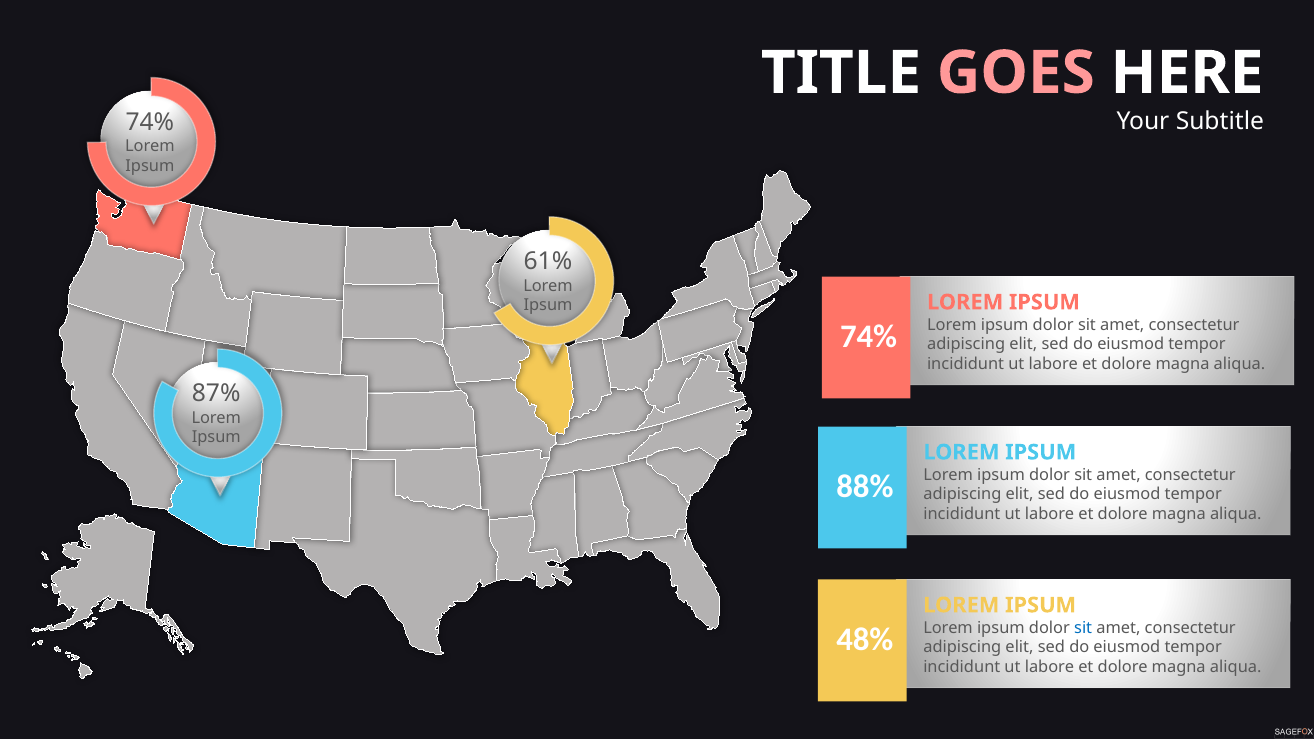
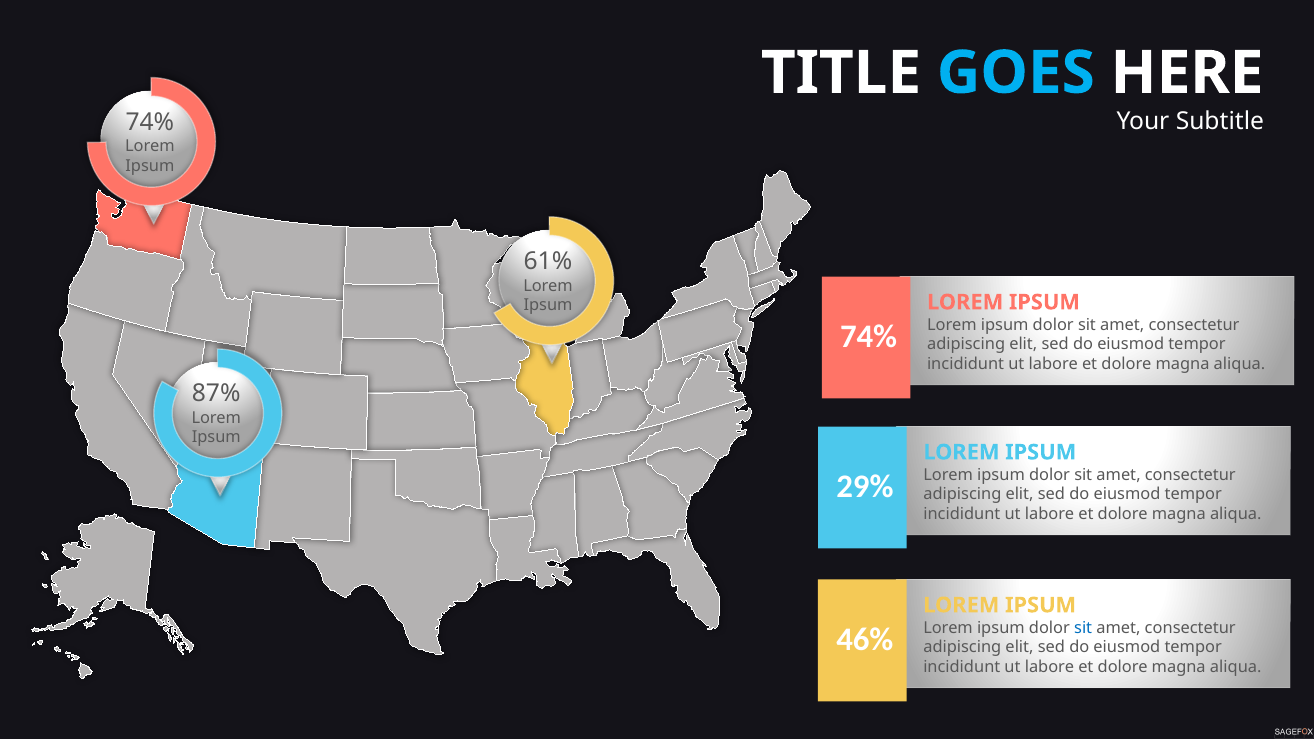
GOES colour: pink -> light blue (1016, 73)
88%: 88% -> 29% (865, 486)
48%: 48% -> 46% (865, 639)
